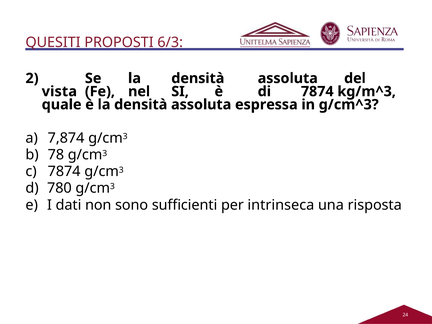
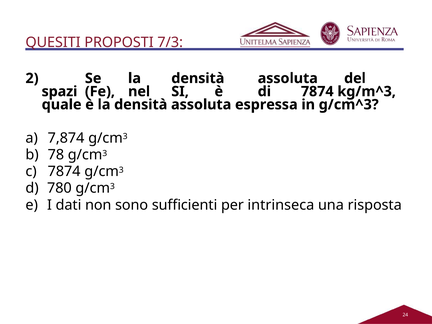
6/3: 6/3 -> 7/3 (170, 42)
vista: vista -> spazi (59, 91)
